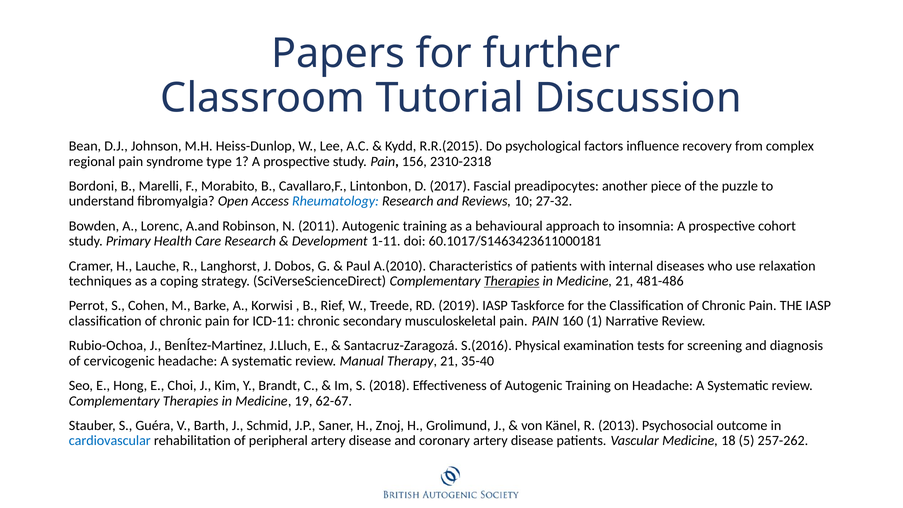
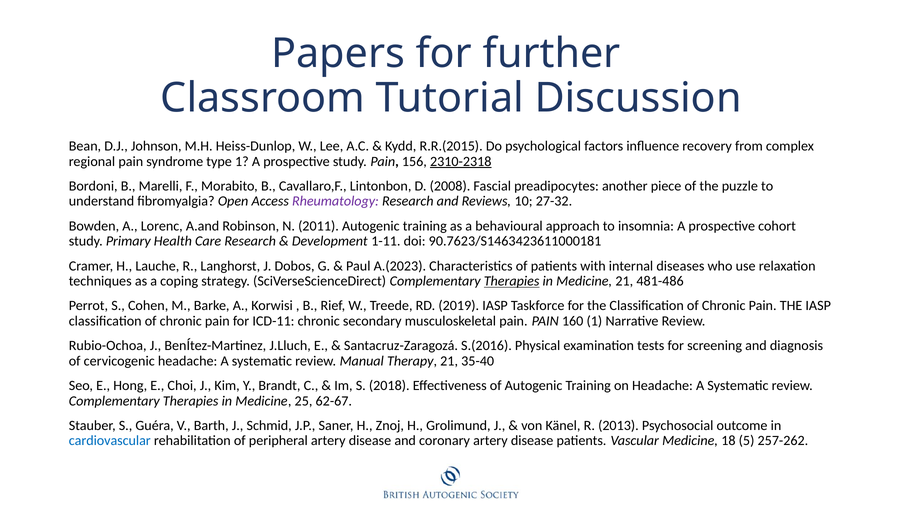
2310-2318 underline: none -> present (461, 161)
2017: 2017 -> 2008 (450, 186)
Rheumatology colour: blue -> purple (335, 201)
60.1017/S1463423611000181: 60.1017/S1463423611000181 -> 90.7623/S1463423611000181 (515, 241)
A.(2010: A.(2010 -> A.(2023 (400, 266)
19: 19 -> 25 (304, 401)
